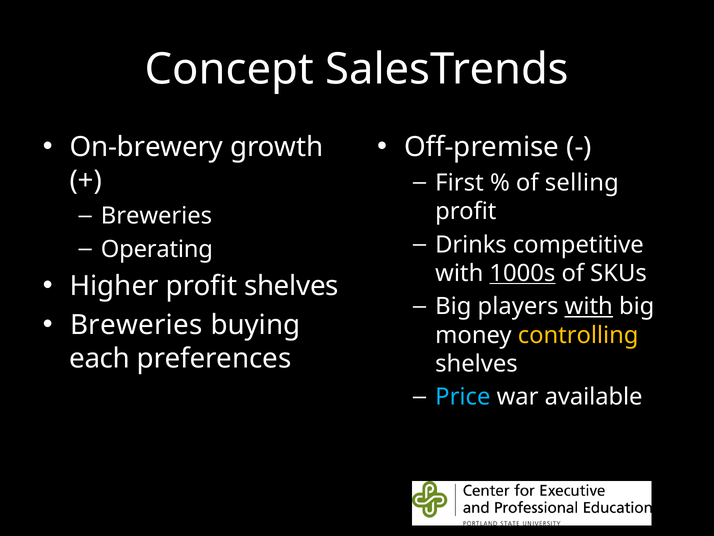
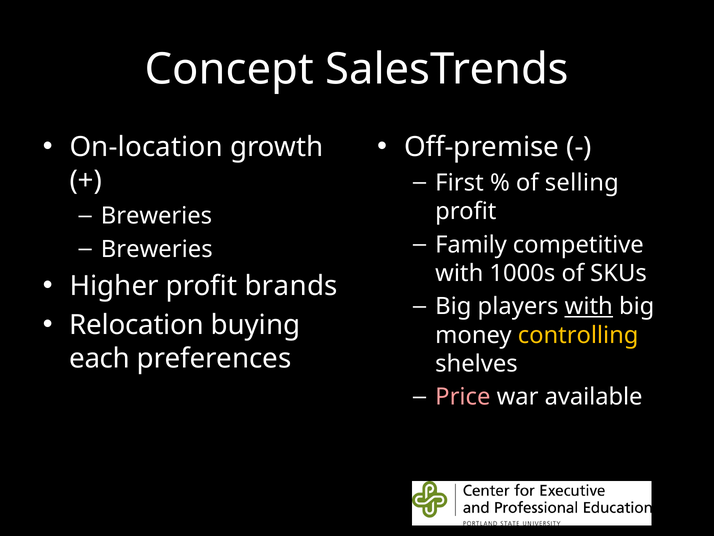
On-brewery: On-brewery -> On-location (146, 147)
Drinks: Drinks -> Family (471, 244)
Operating: Operating -> Breweries (157, 249)
1000s underline: present -> none (522, 273)
profit shelves: shelves -> brands (291, 286)
Breweries: Breweries -> Relocation (137, 325)
Price colour: light blue -> pink (463, 397)
